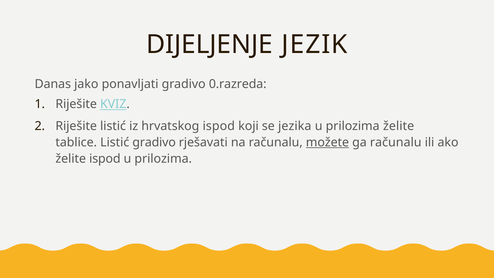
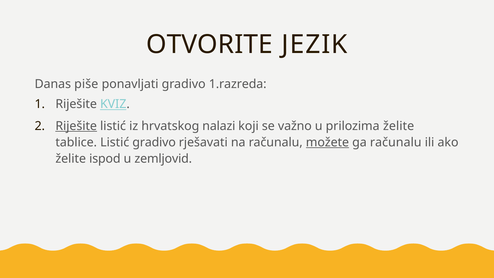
DIJELJENJE: DIJELJENJE -> OTVORITE (209, 44)
jako: jako -> piše (86, 84)
0.razreda: 0.razreda -> 1.razreda (238, 84)
Riješite underline: none -> present (76, 126)
hrvatskog ispod: ispod -> nalazi (219, 126)
jezika: jezika -> važno (295, 126)
prilozima: prilozima -> zemljovid (163, 159)
